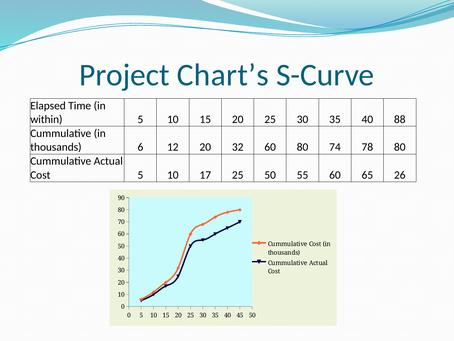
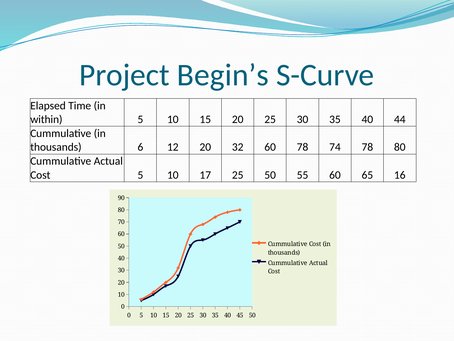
Chart’s: Chart’s -> Begin’s (223, 75)
88: 88 -> 44 (400, 119)
60 80: 80 -> 78 (303, 147)
26: 26 -> 16 (400, 175)
